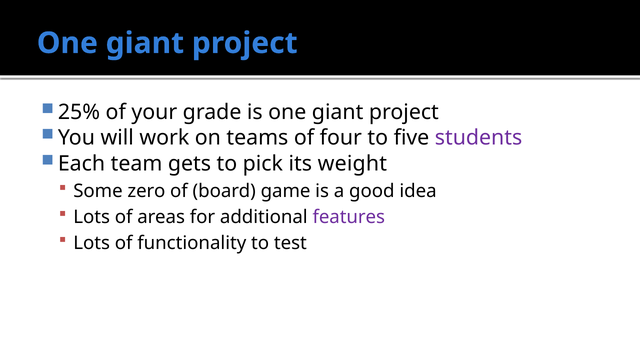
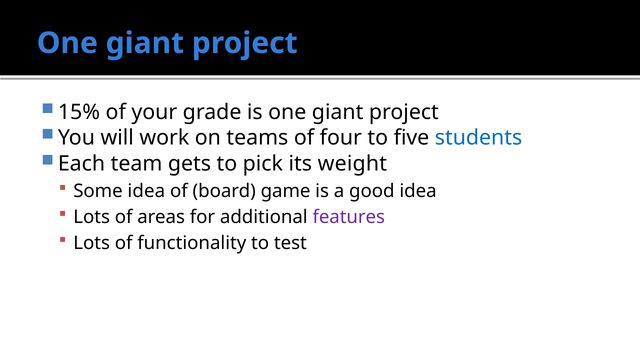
25%: 25% -> 15% (79, 112)
students colour: purple -> blue (479, 138)
Some zero: zero -> idea (146, 191)
